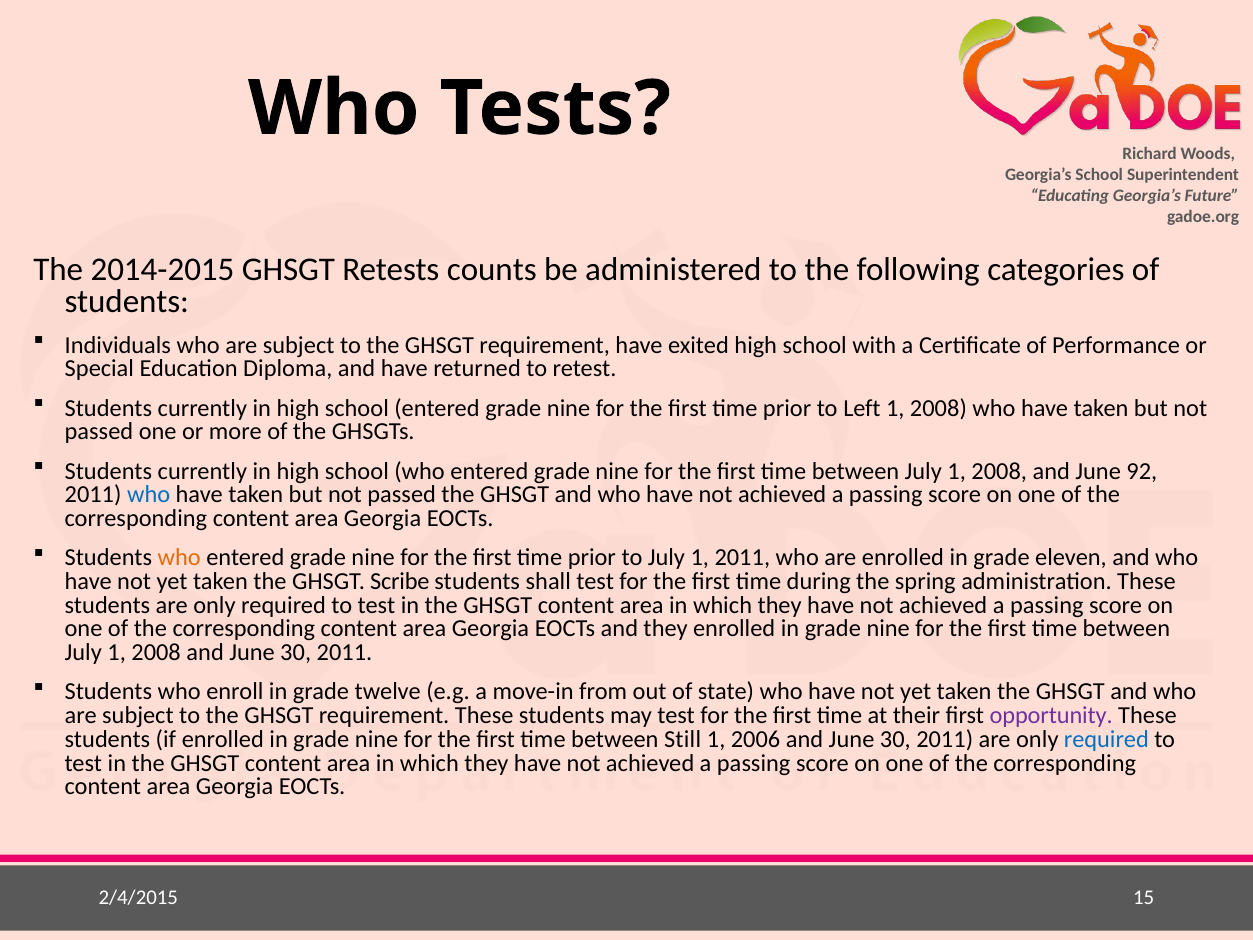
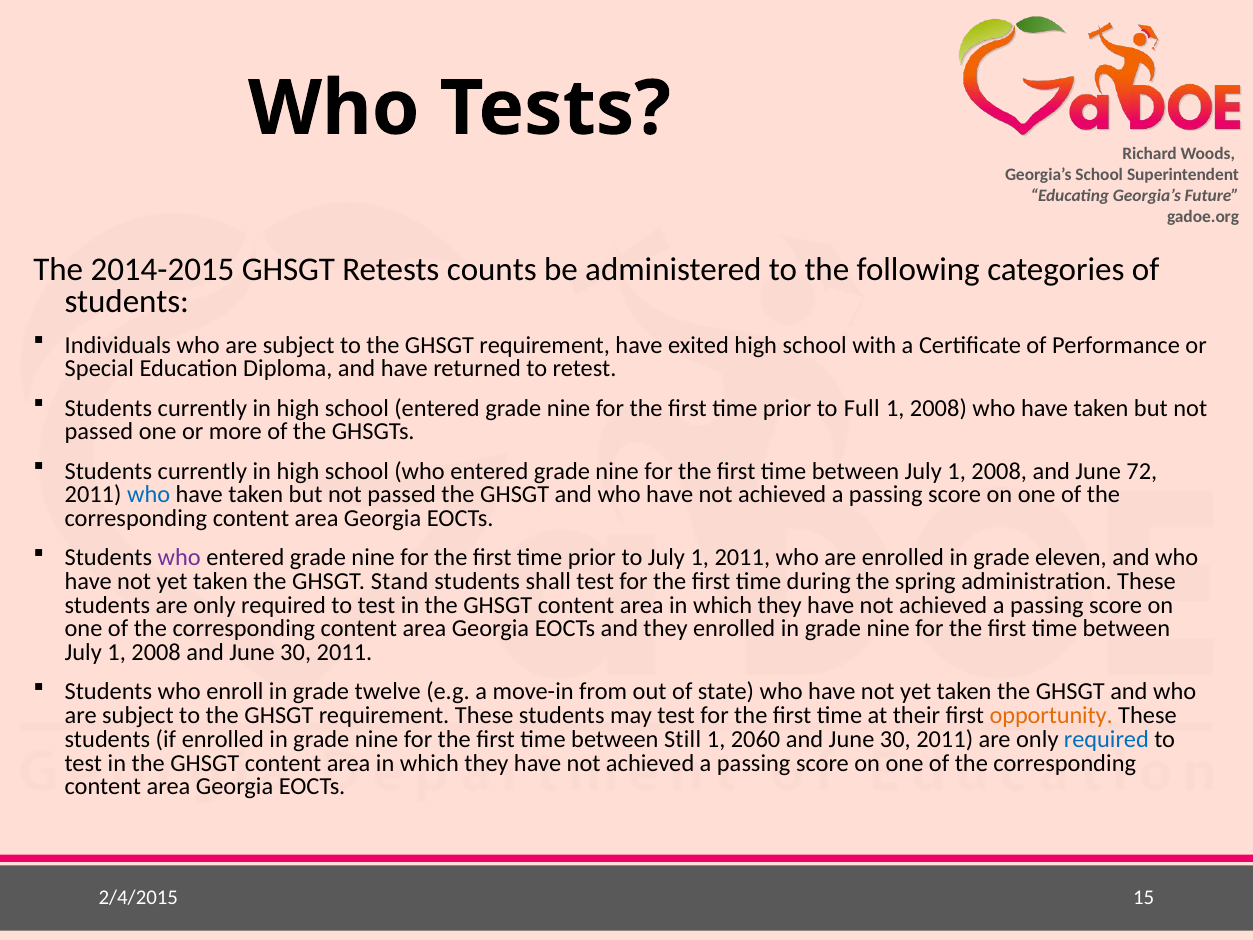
Left: Left -> Full (862, 408)
92: 92 -> 72 (1142, 471)
who colour: orange -> purple (179, 558)
Scribe: Scribe -> Stand (400, 581)
opportunity colour: purple -> orange (1051, 715)
2006: 2006 -> 2060 (756, 739)
